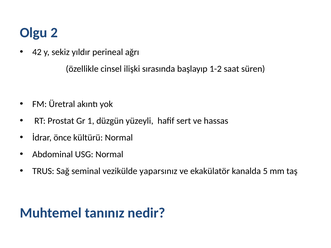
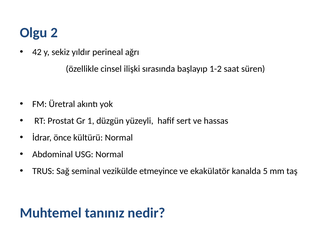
yaparsınız: yaparsınız -> etmeyince (159, 171)
